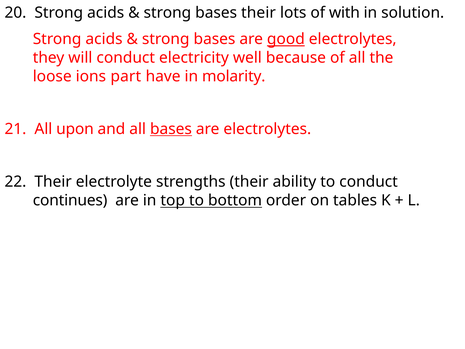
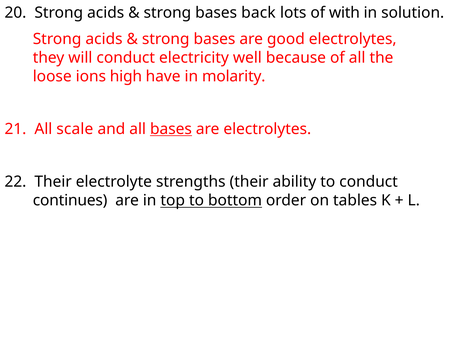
bases their: their -> back (258, 13)
good underline: present -> none (286, 39)
part: part -> high (126, 76)
upon: upon -> scale (75, 129)
